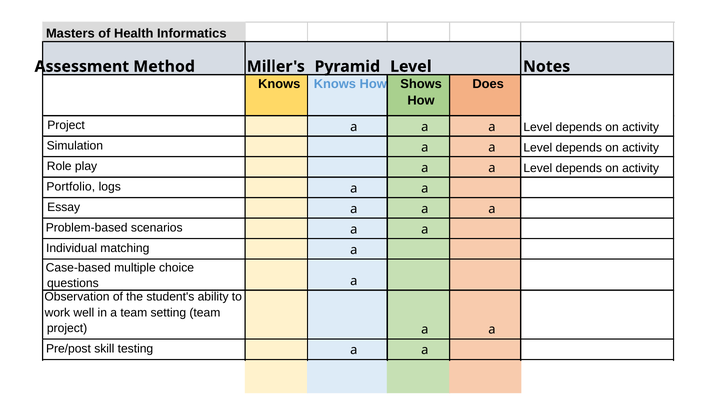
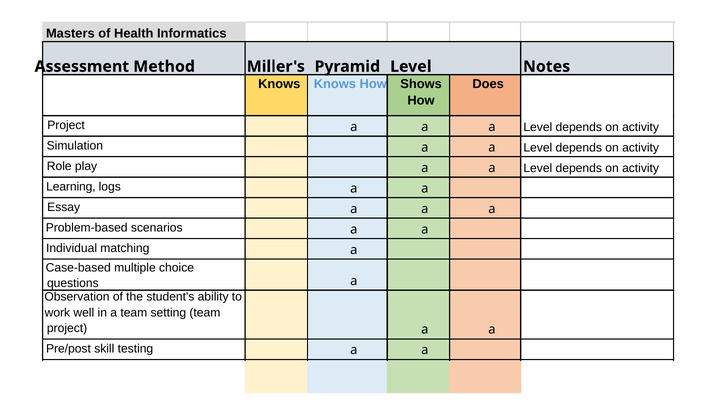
Portfolio: Portfolio -> Learning (71, 187)
